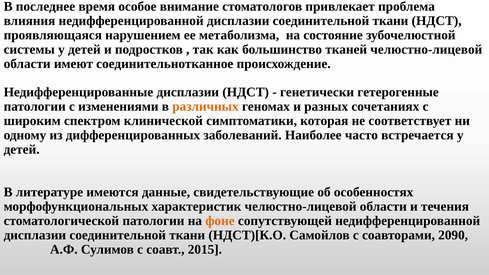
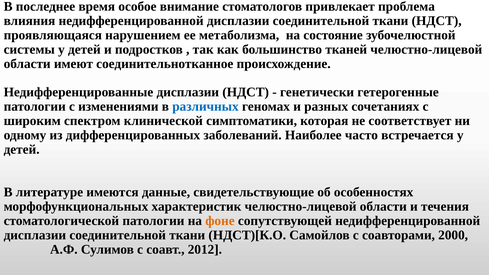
различных colour: orange -> blue (205, 107)
2090: 2090 -> 2000 (453, 235)
2015: 2015 -> 2012 (205, 249)
